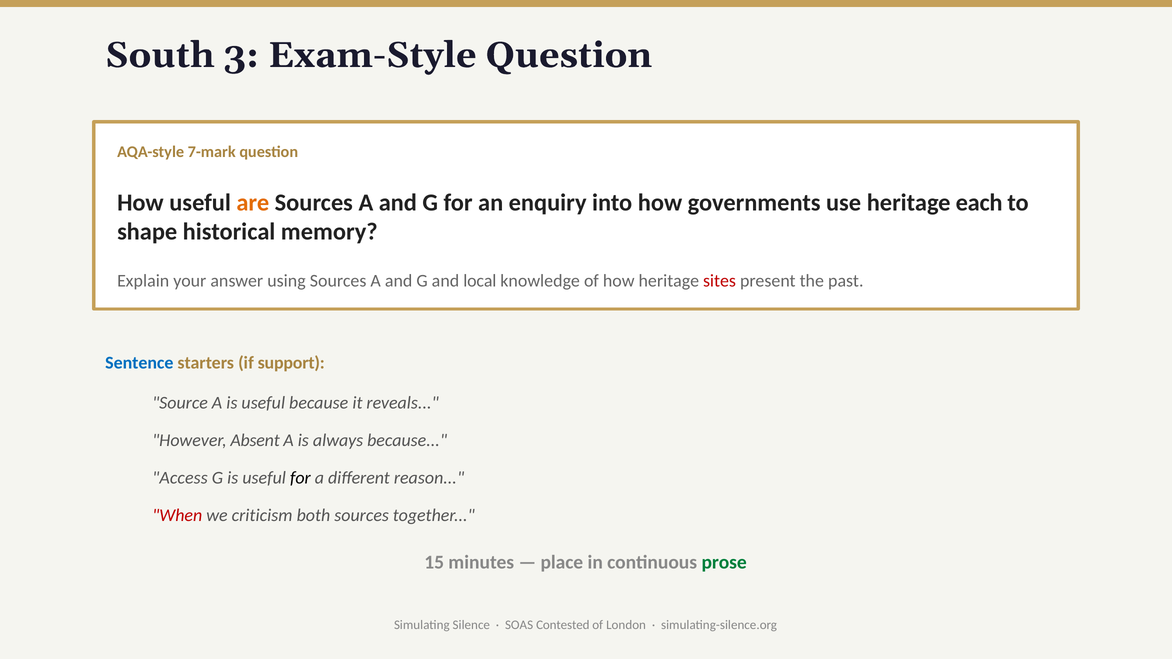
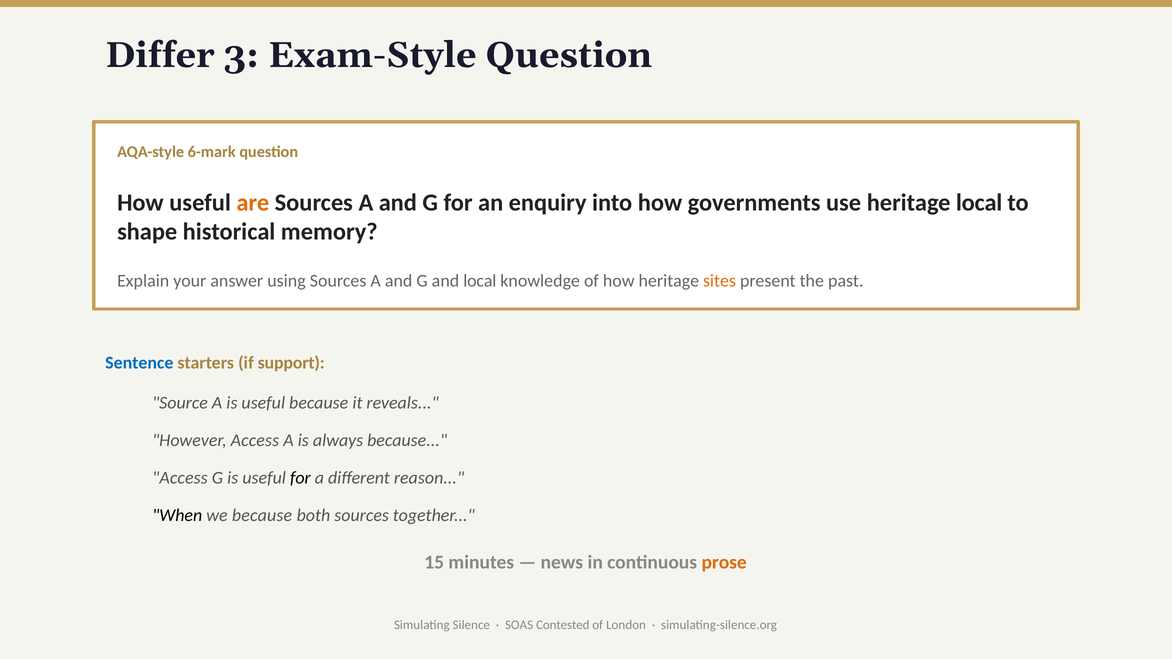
South: South -> Differ (160, 55)
7-mark: 7-mark -> 6-mark (212, 152)
heritage each: each -> local (979, 203)
sites colour: red -> orange (719, 281)
However Absent: Absent -> Access (255, 441)
When colour: red -> black (177, 516)
we criticism: criticism -> because (262, 516)
place: place -> news (562, 563)
prose colour: green -> orange (724, 563)
